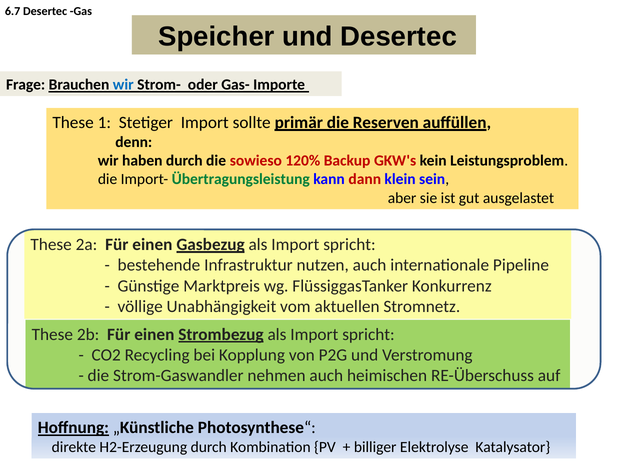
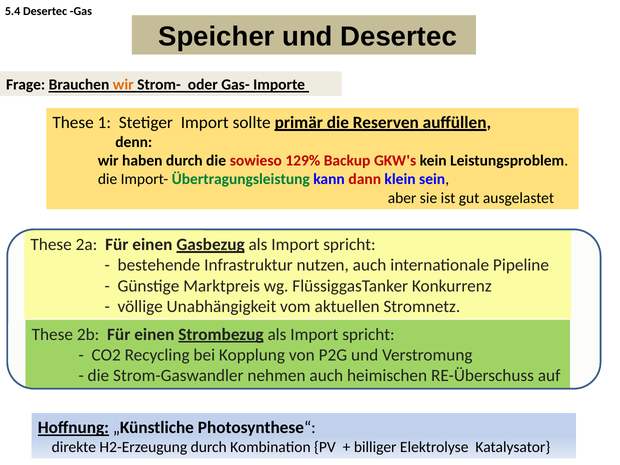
6.7: 6.7 -> 5.4 (13, 11)
wir colour: blue -> orange (123, 85)
120%: 120% -> 129% (303, 161)
